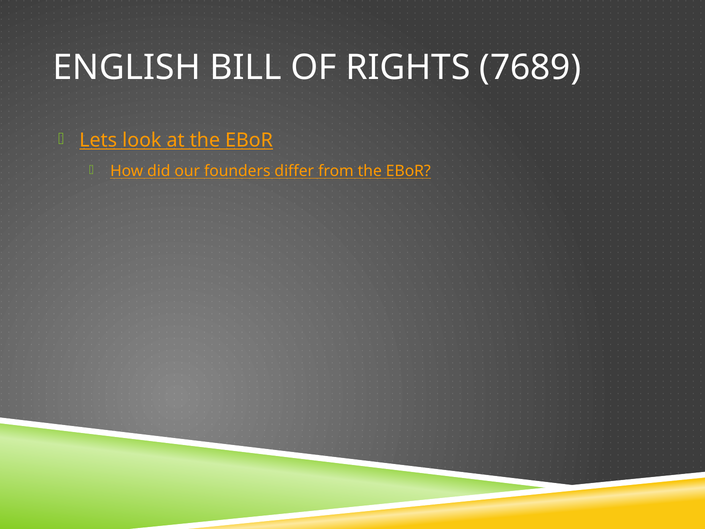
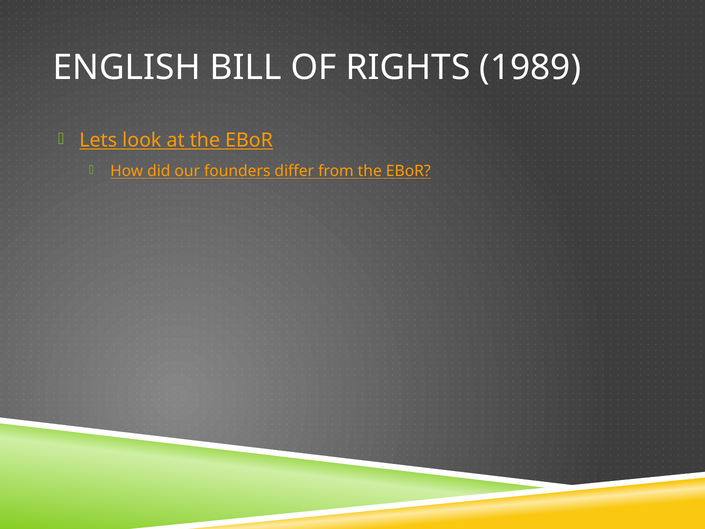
7689: 7689 -> 1989 (530, 68)
